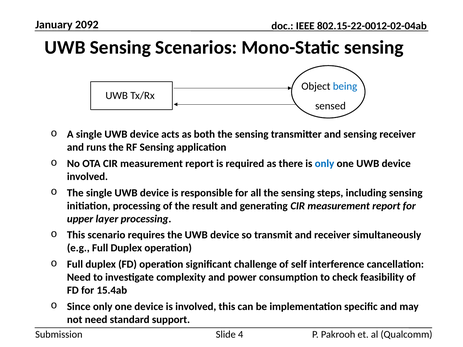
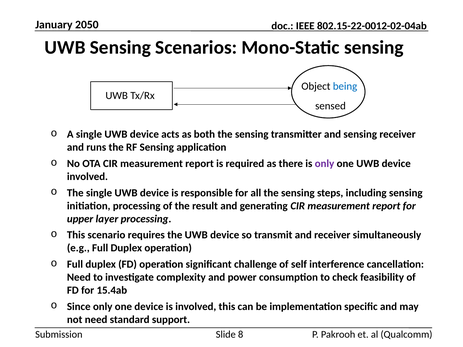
2092: 2092 -> 2050 (87, 25)
only colour: blue -> purple (325, 164)
4: 4 -> 8 (241, 335)
